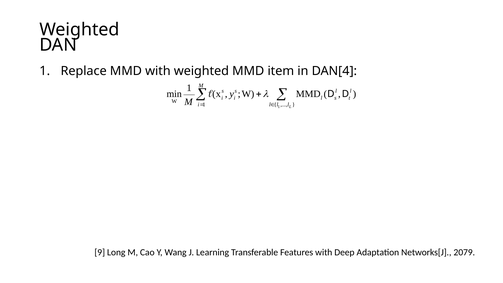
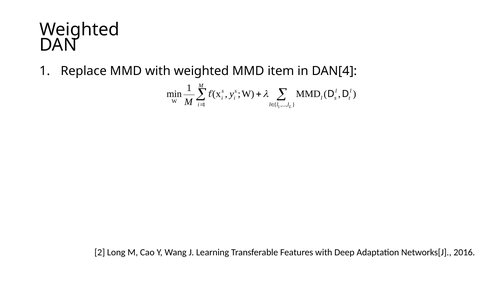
9: 9 -> 2 (100, 252)
2079: 2079 -> 2016 (464, 252)
